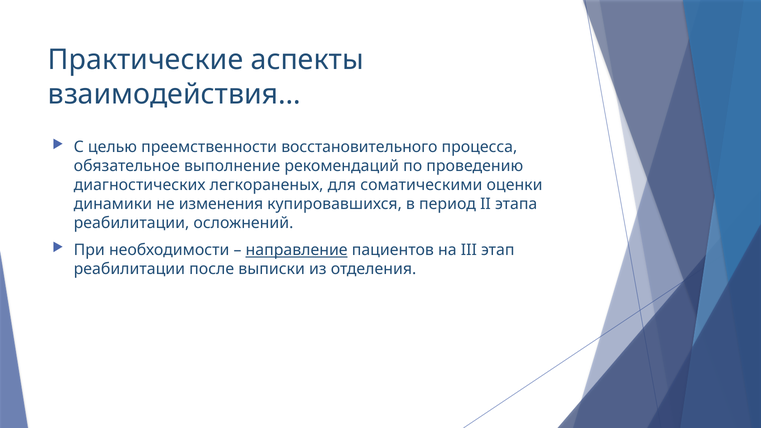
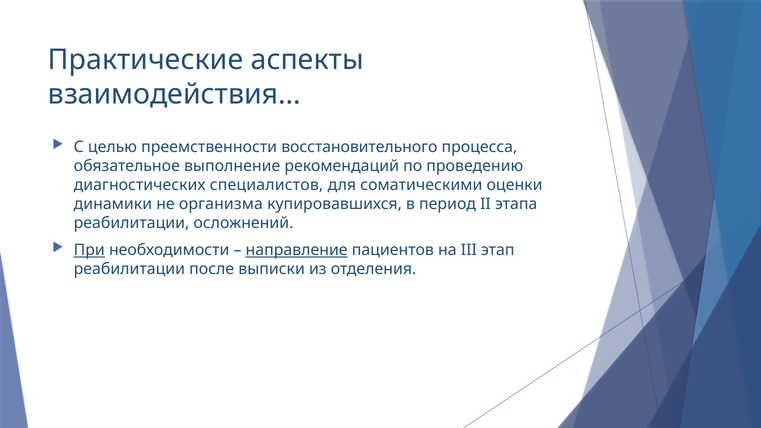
легкораненых: легкораненых -> специалистов (267, 185)
изменения: изменения -> организма (221, 204)
При underline: none -> present (89, 250)
